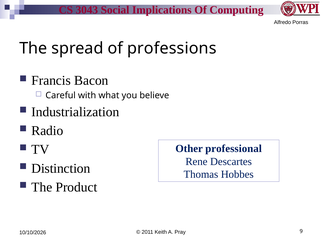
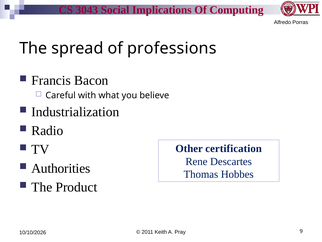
professional: professional -> certification (234, 148)
Distinction: Distinction -> Authorities (61, 168)
